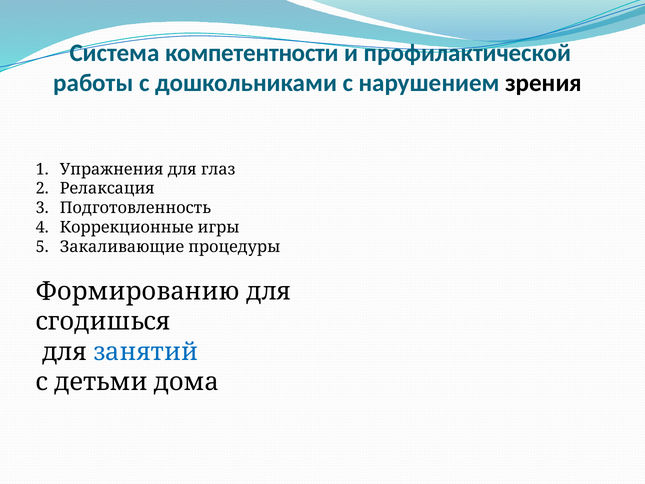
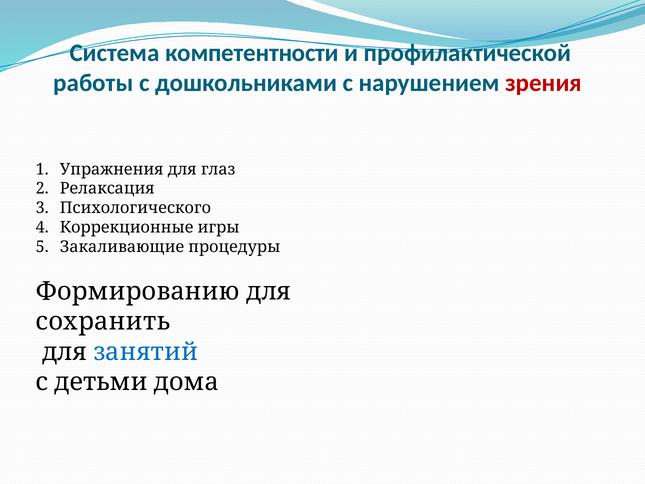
зрения colour: black -> red (544, 83)
Подготовленность: Подготовленность -> Психологического (135, 208)
сгодишься: сгодишься -> сохранить (103, 321)
